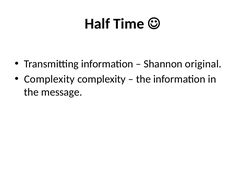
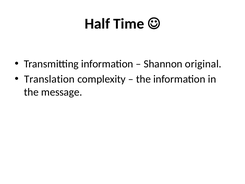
Complexity: Complexity -> Translation (49, 79)
